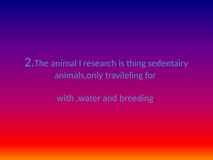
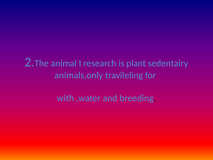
thing: thing -> plant (136, 63)
